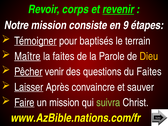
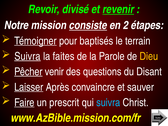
corps: corps -> divisé (76, 9)
consiste underline: none -> present (88, 25)
9: 9 -> 2 (126, 25)
Maître: Maître -> Suivra (27, 56)
du Faites: Faites -> Disant (149, 72)
un mission: mission -> prescrit (64, 103)
suivra colour: light green -> light blue (108, 103)
www.AzBible.nations.com/fr: www.AzBible.nations.com/fr -> www.AzBible.mission.com/fr (76, 118)
